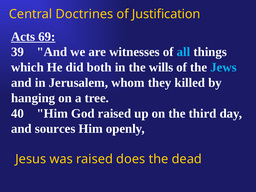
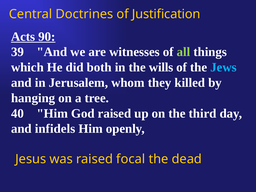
69: 69 -> 90 (47, 37)
all colour: light blue -> light green (183, 52)
sources: sources -> infidels (55, 129)
does: does -> focal (131, 159)
